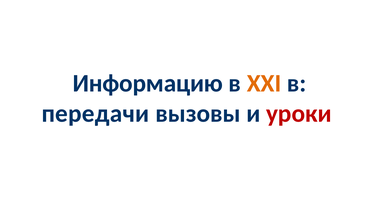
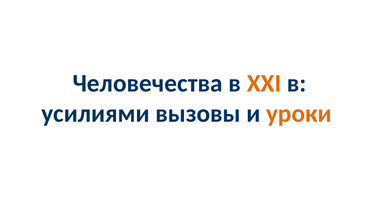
Информацию: Информацию -> Человечества (148, 83)
передачи: передачи -> усилиями (96, 114)
уроки colour: red -> orange (299, 114)
